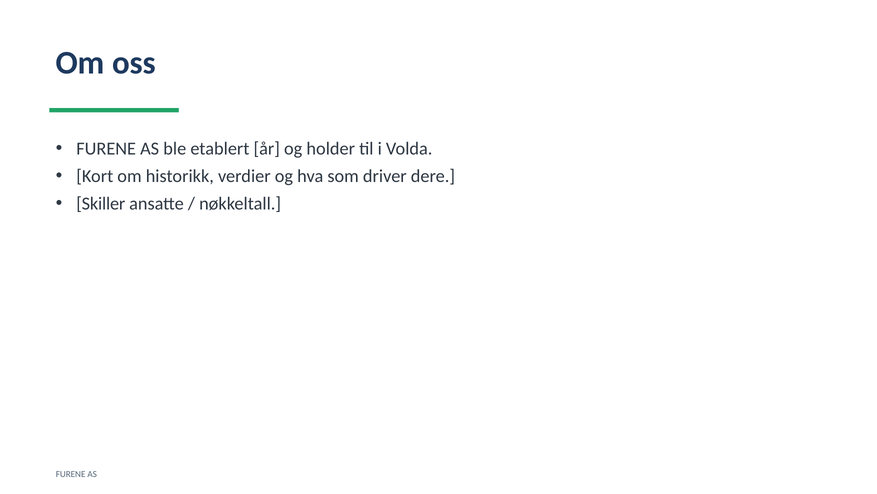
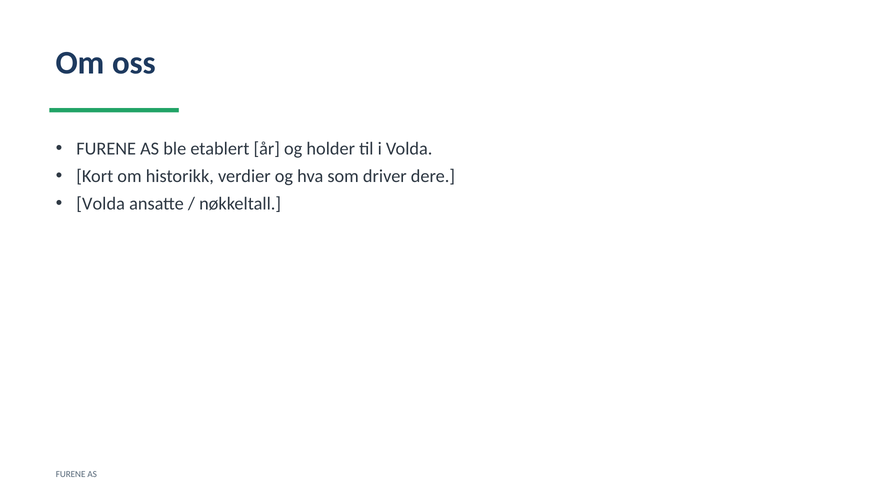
Skiller: Skiller -> Volda (101, 203)
